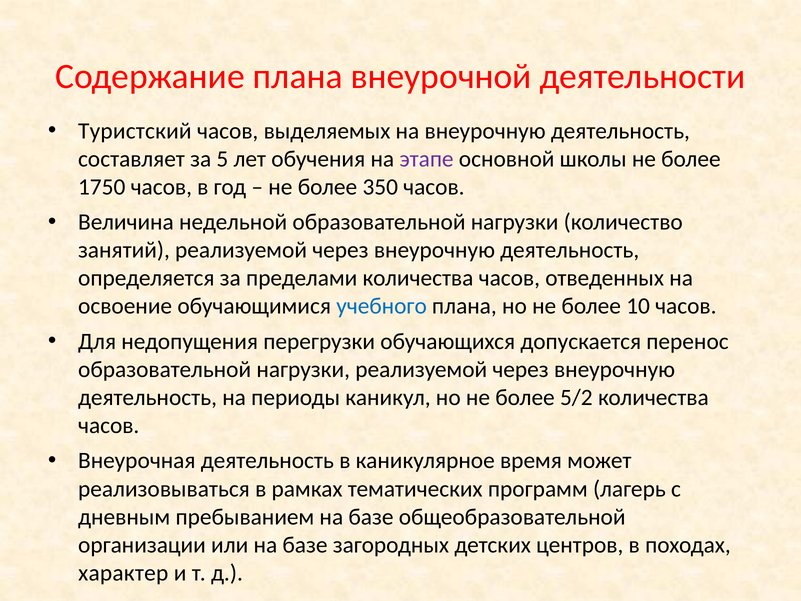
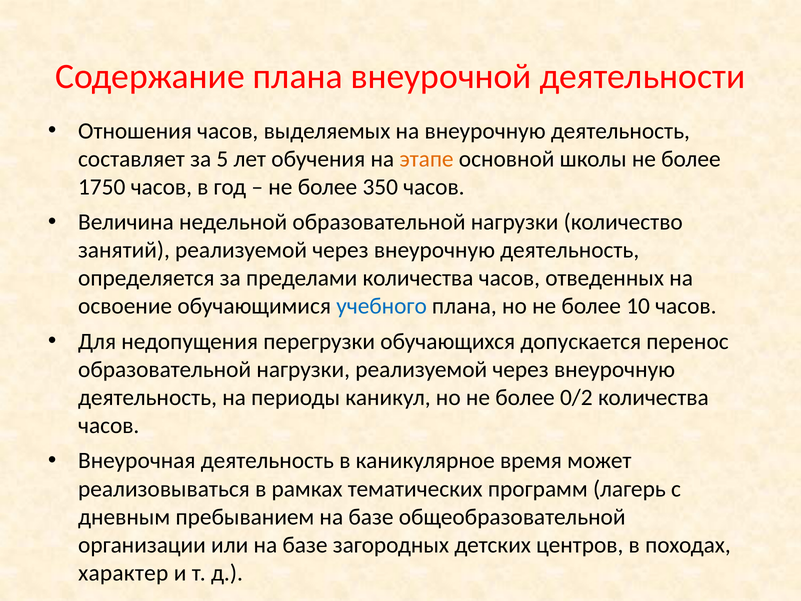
Туристский: Туристский -> Отношения (135, 131)
этапе colour: purple -> orange (427, 159)
5/2: 5/2 -> 0/2 (576, 397)
